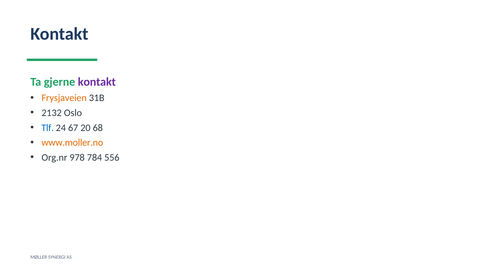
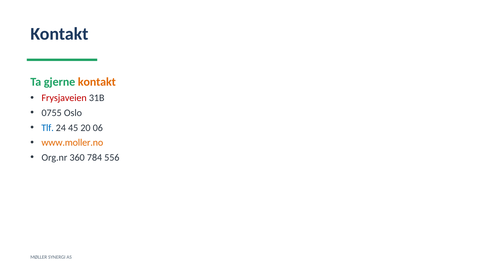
kontakt colour: purple -> orange (97, 82)
Frysjaveien colour: orange -> red (64, 98)
2132: 2132 -> 0755 (52, 113)
67: 67 -> 45 (73, 128)
68: 68 -> 06 (98, 128)
978: 978 -> 360 (77, 158)
